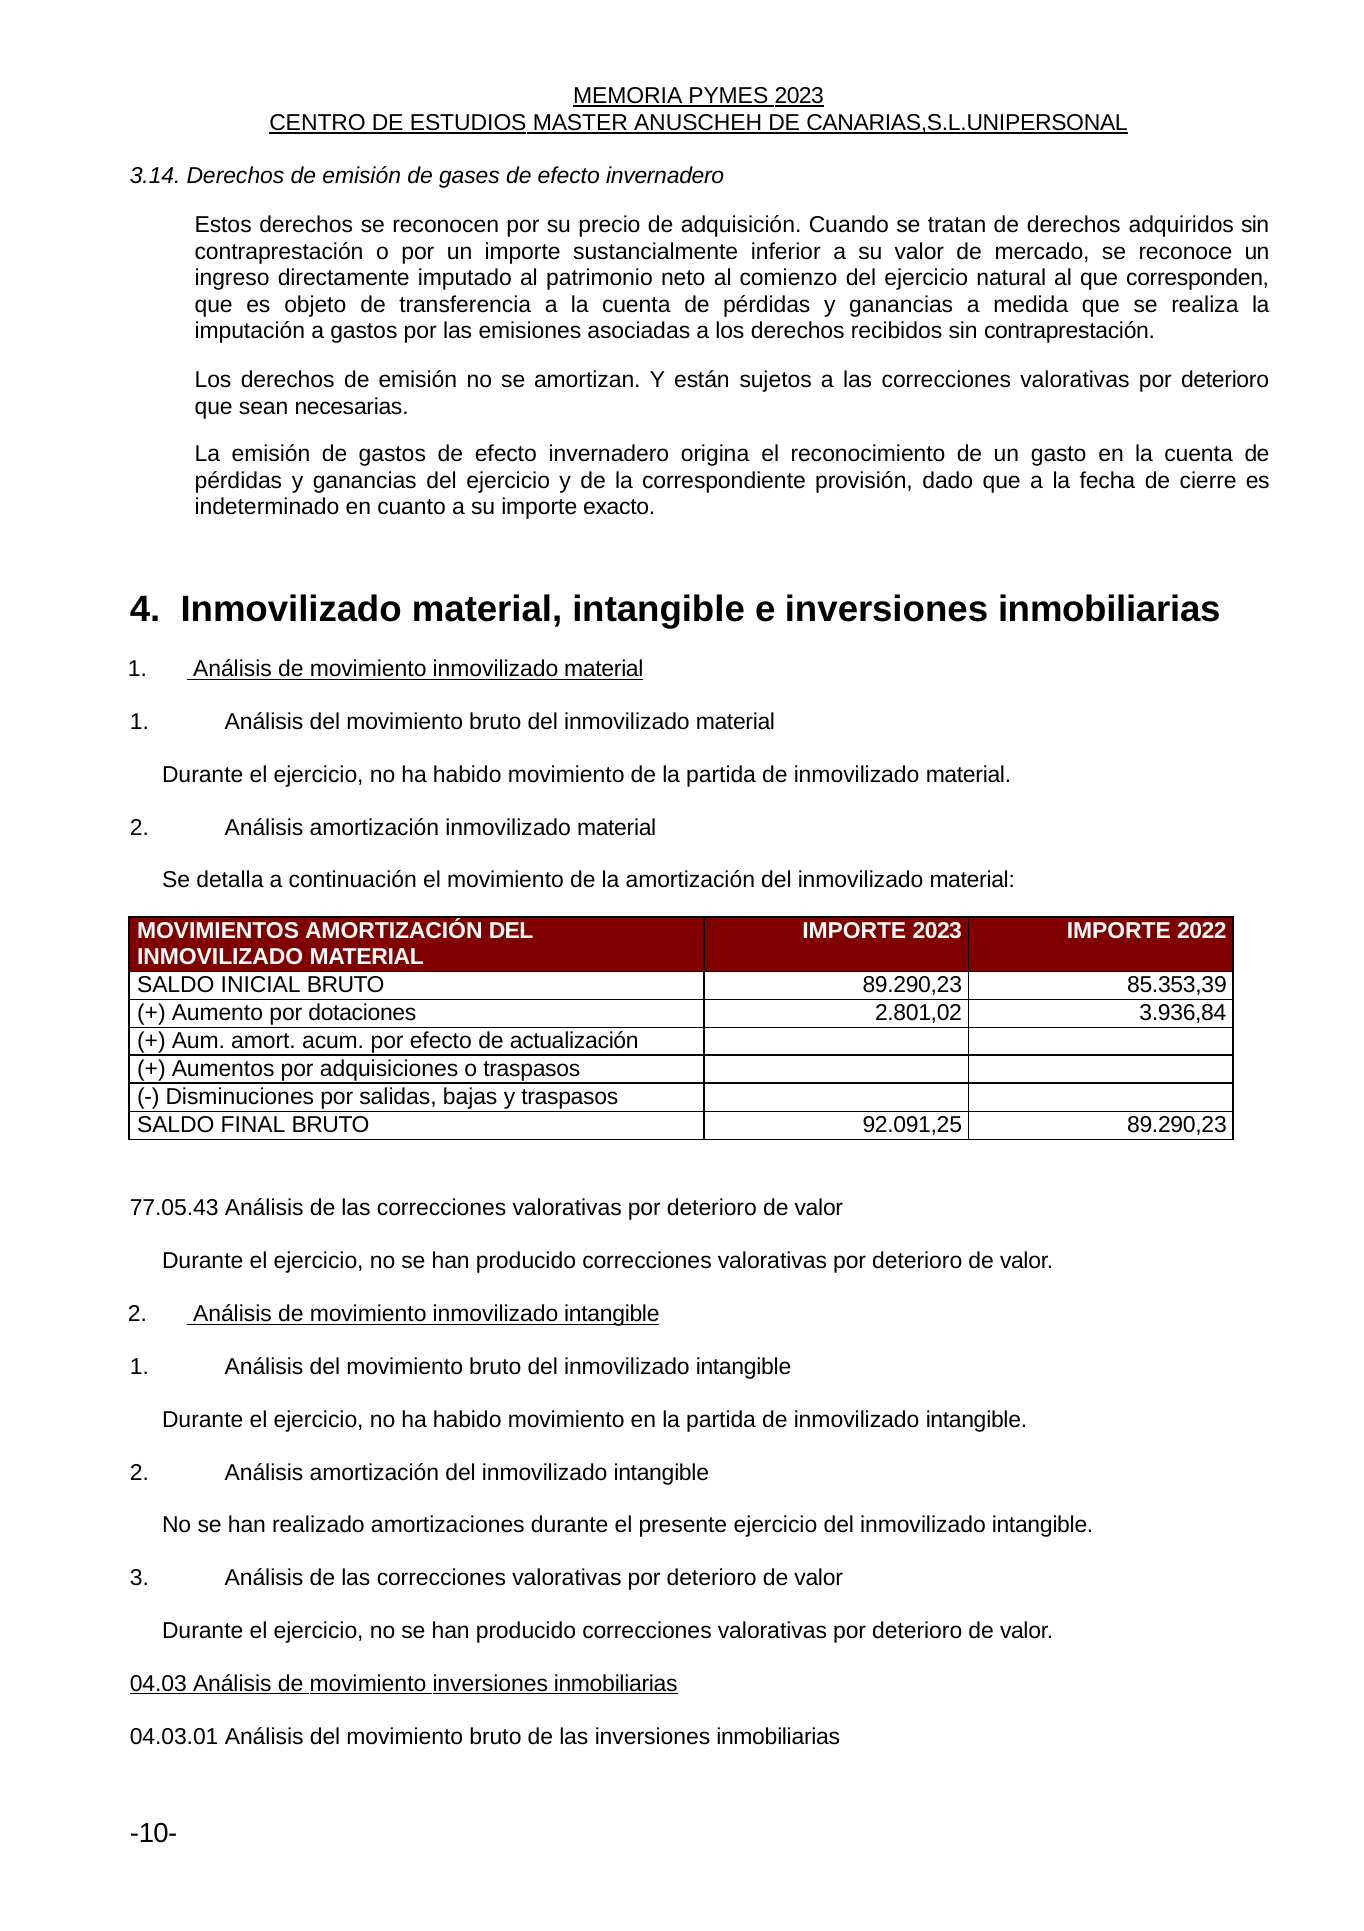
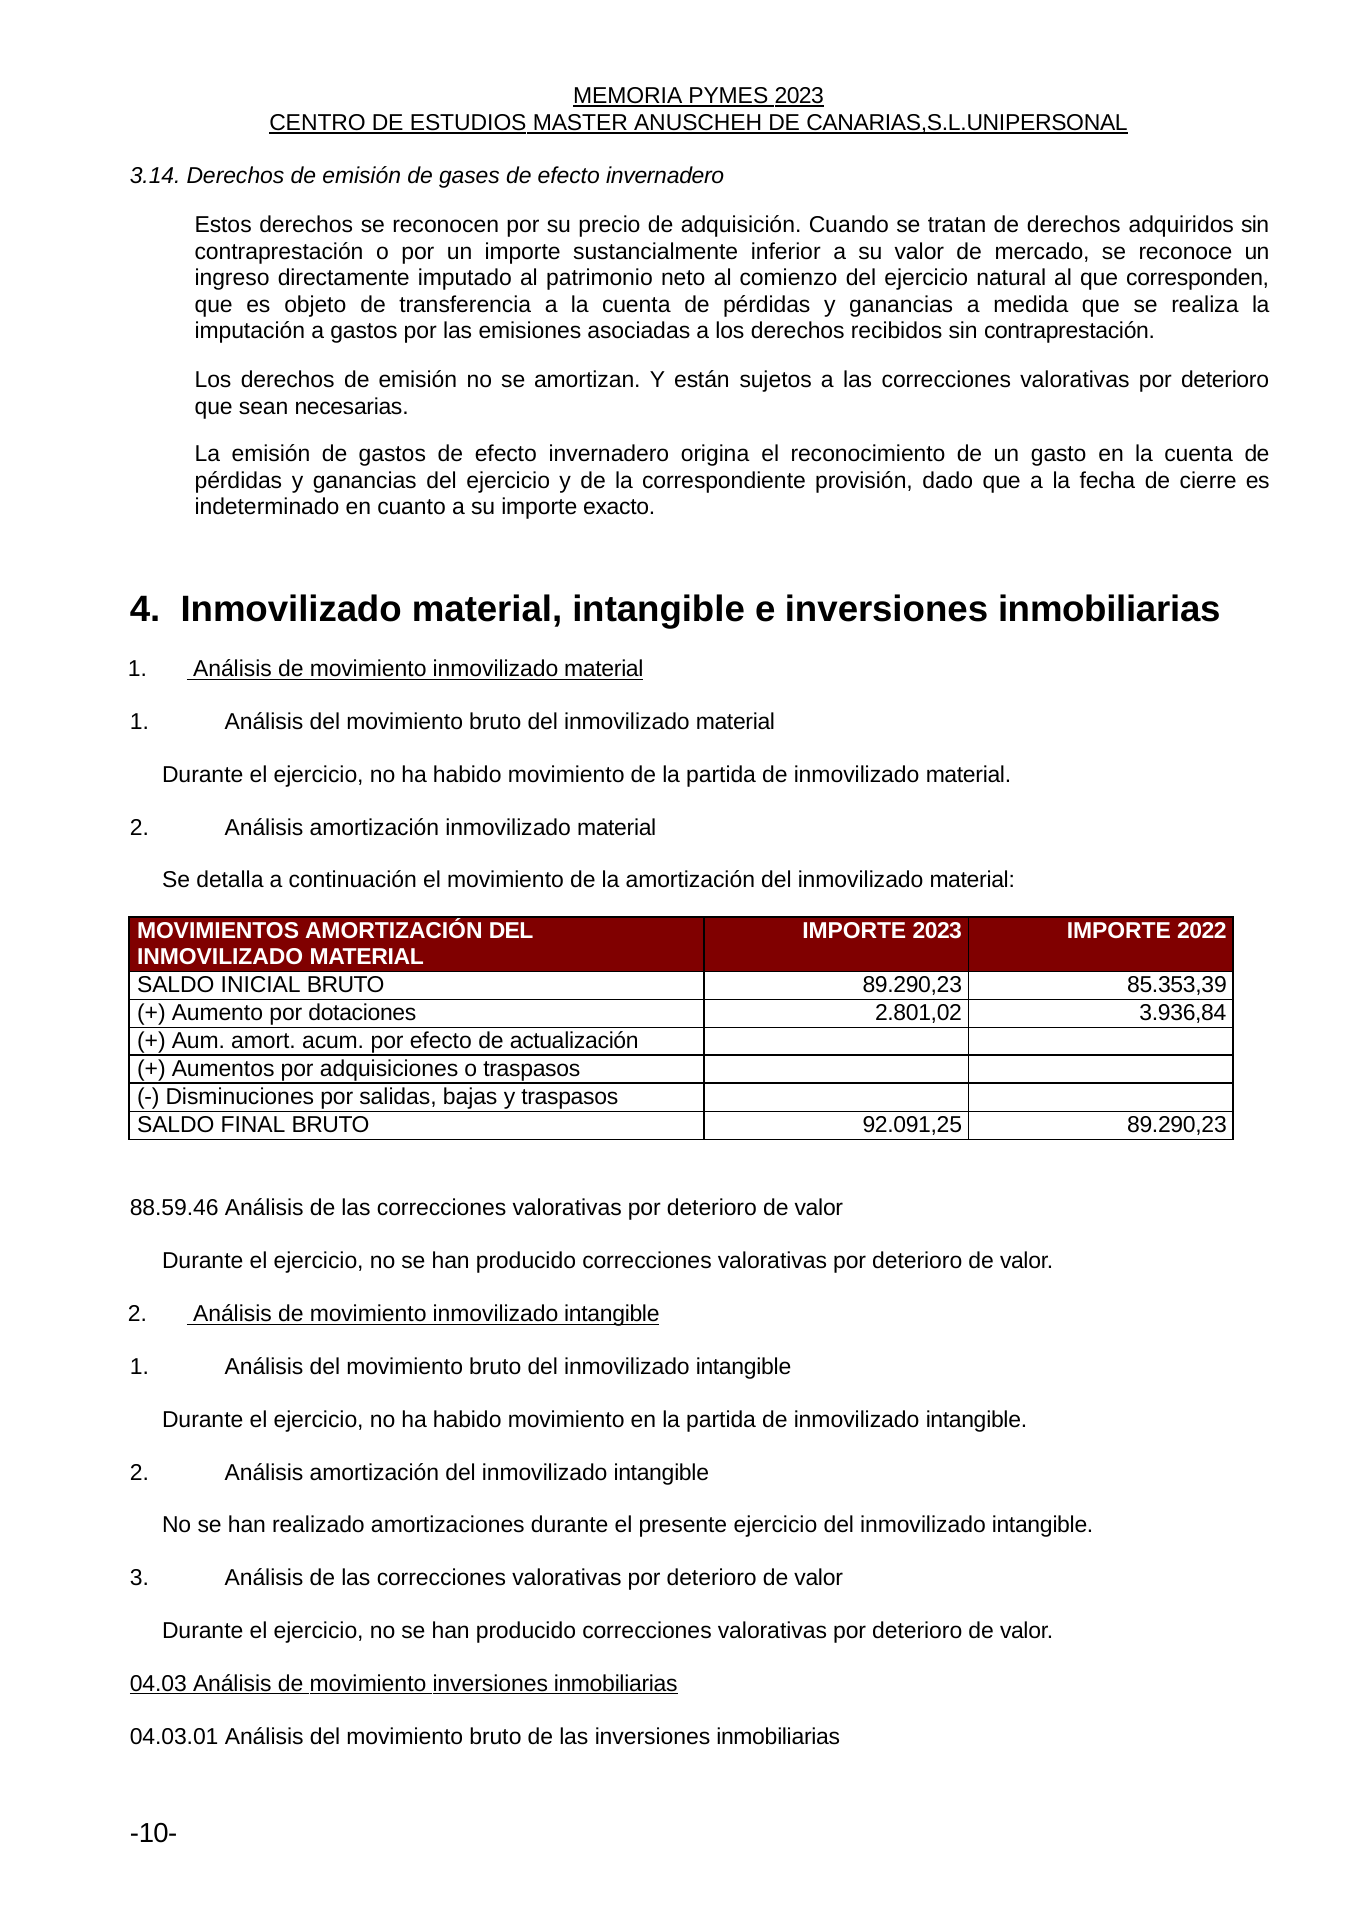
77.05.43: 77.05.43 -> 88.59.46 (174, 1208)
